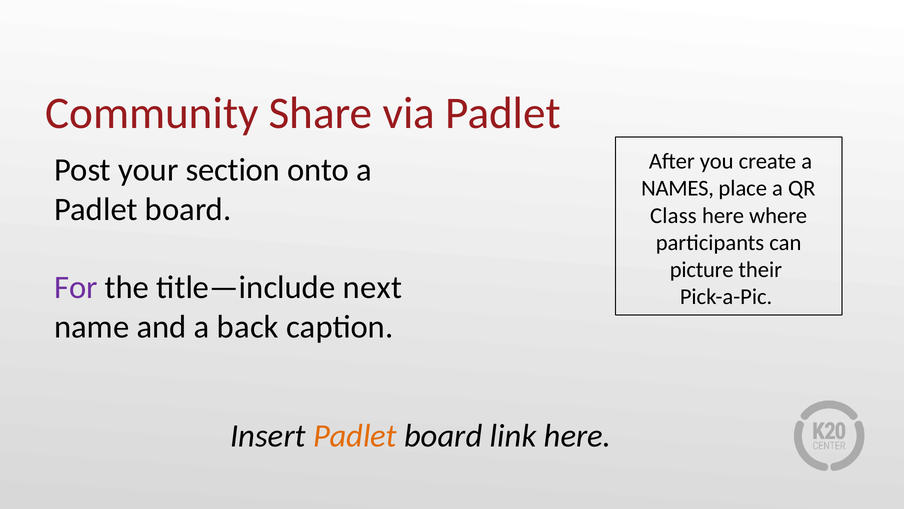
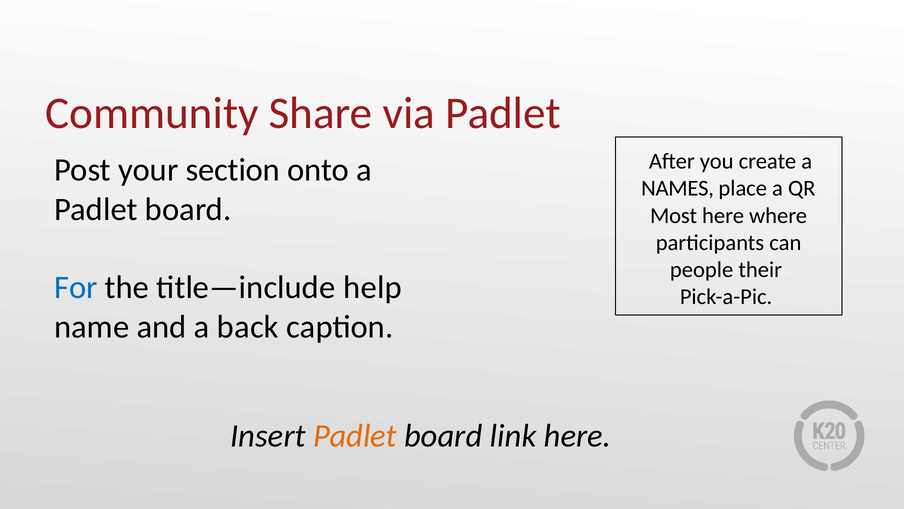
Class: Class -> Most (674, 215)
picture: picture -> people (702, 270)
For colour: purple -> blue (76, 287)
next: next -> help (373, 287)
